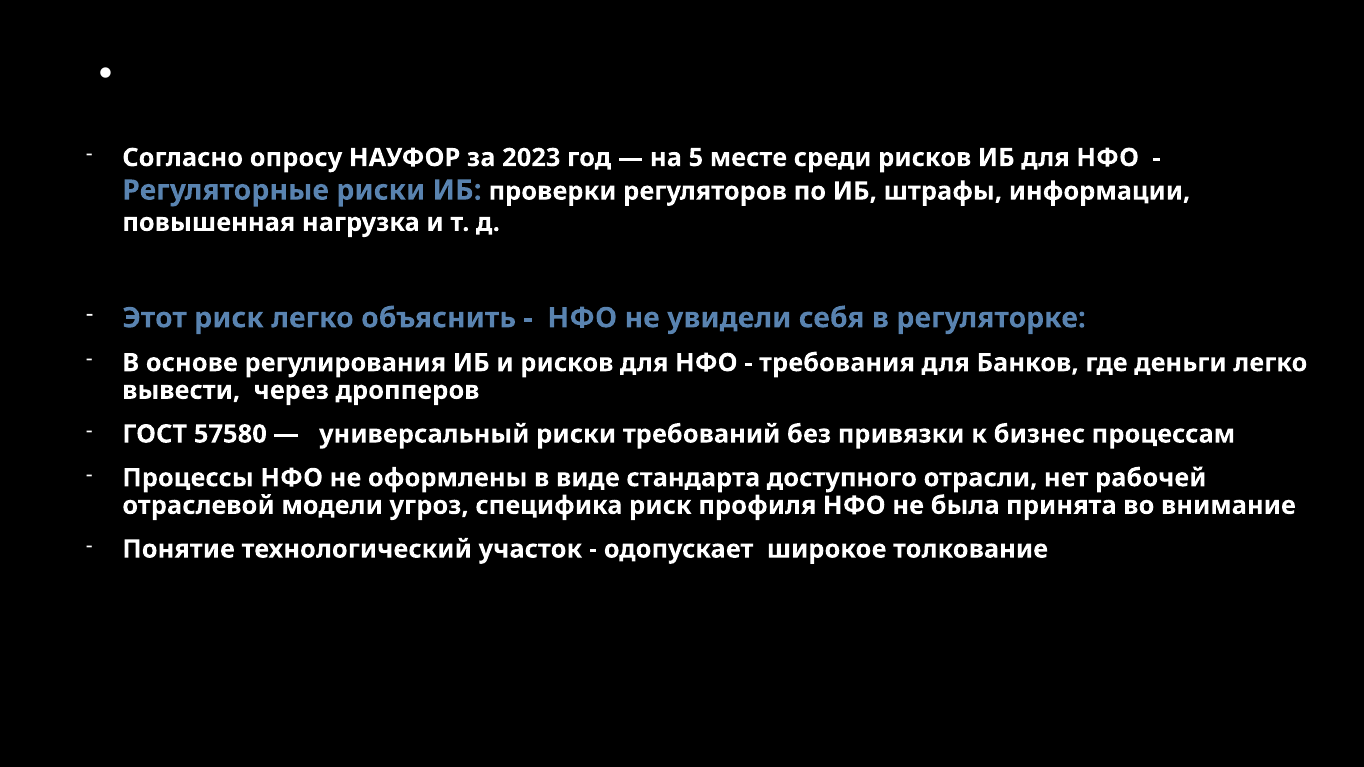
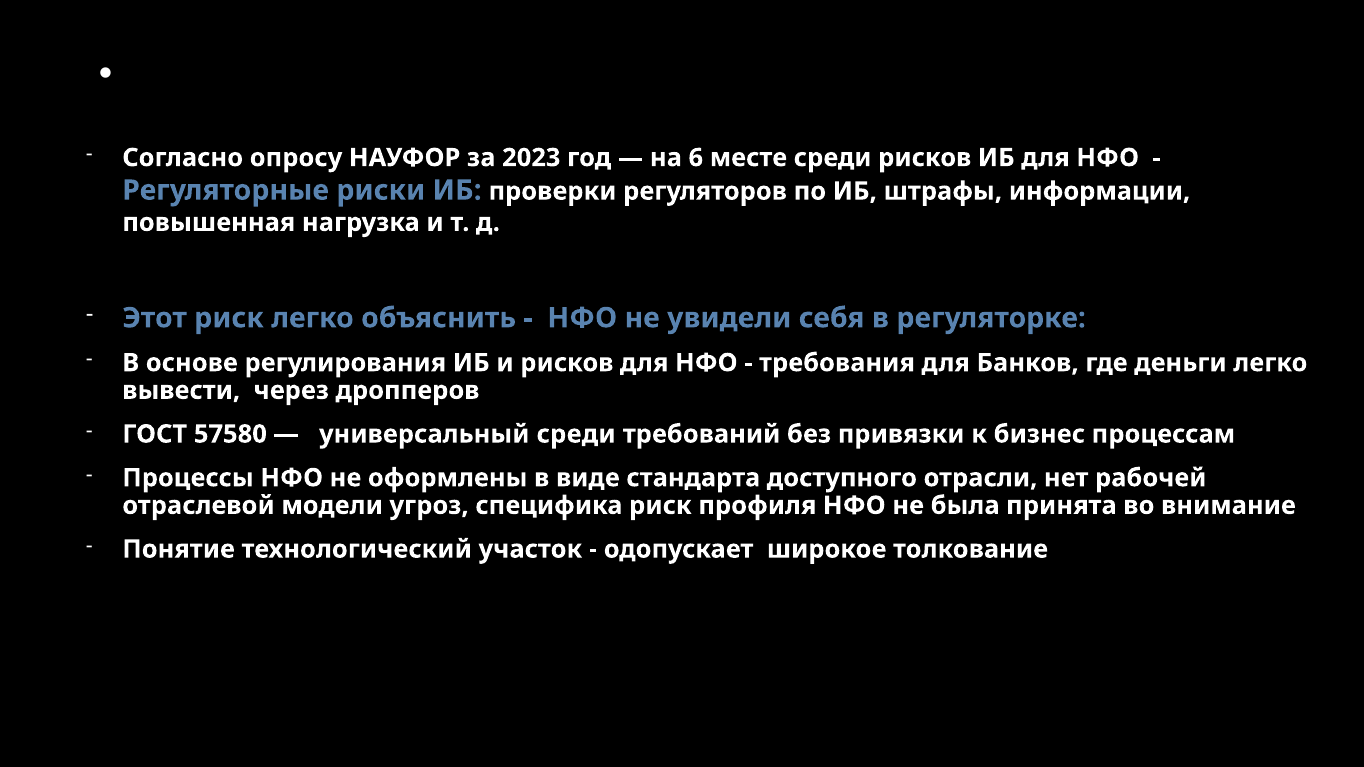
5: 5 -> 6 (696, 158)
универсальный риски: риски -> среди (576, 434)
